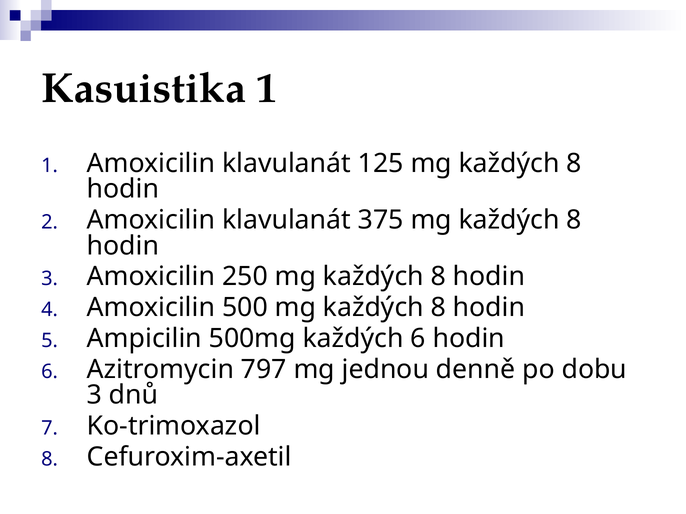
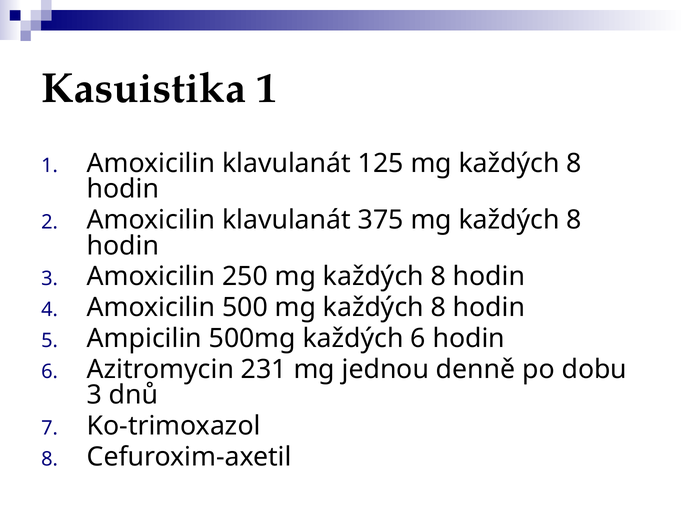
797: 797 -> 231 (264, 370)
